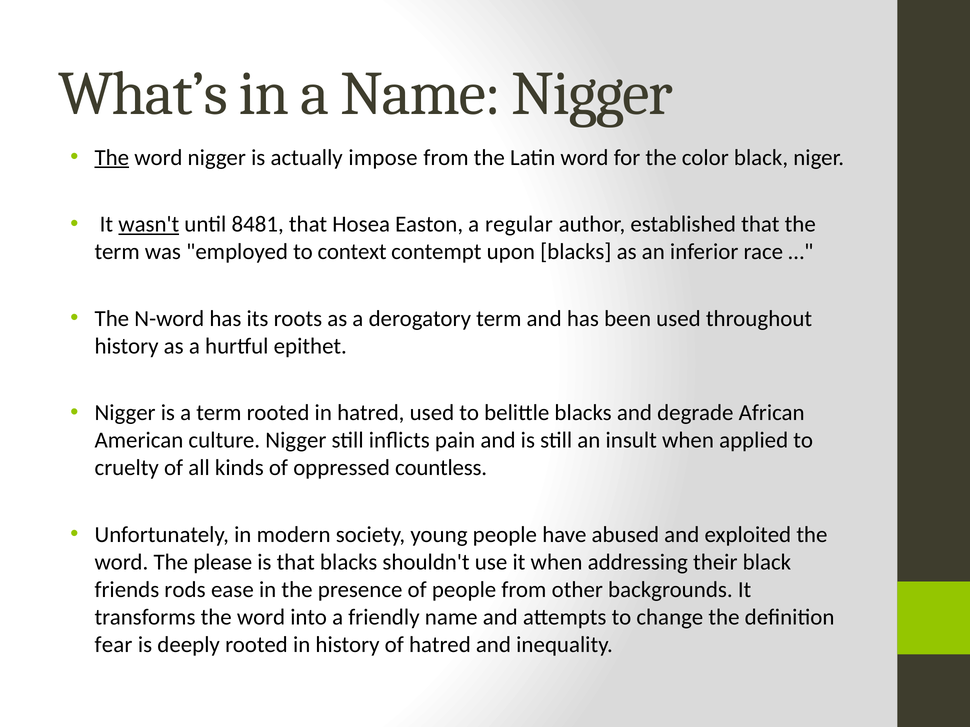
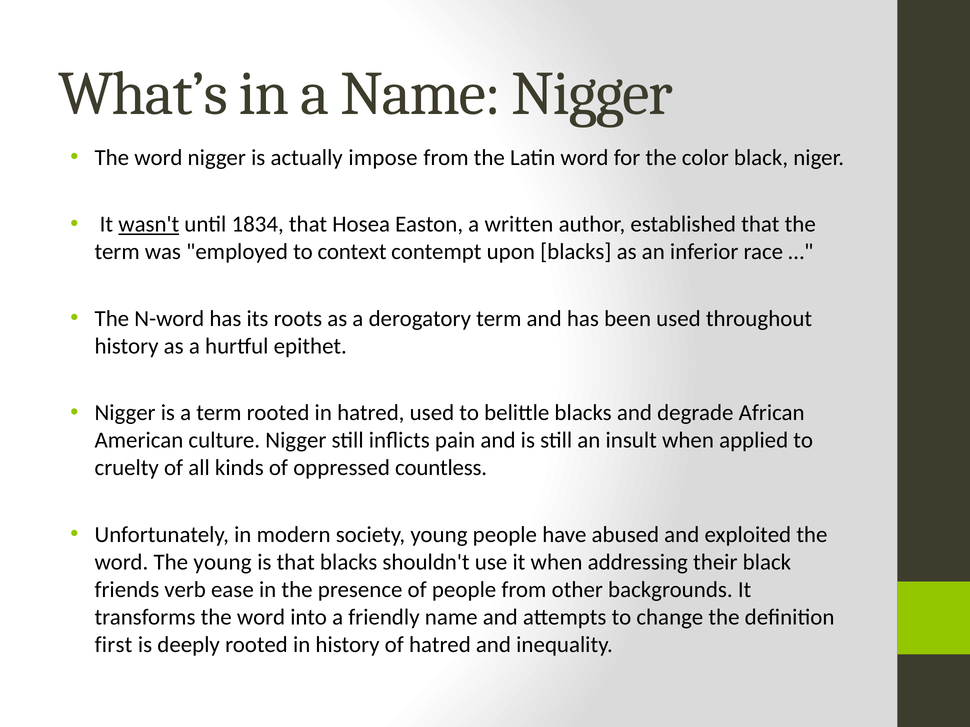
The underline: present -> none (112, 158)
8481: 8481 -> 1834 (258, 224)
regular: regular -> written (519, 224)
The please: please -> young (223, 562)
rods: rods -> verb (185, 590)
fear: fear -> first (114, 645)
